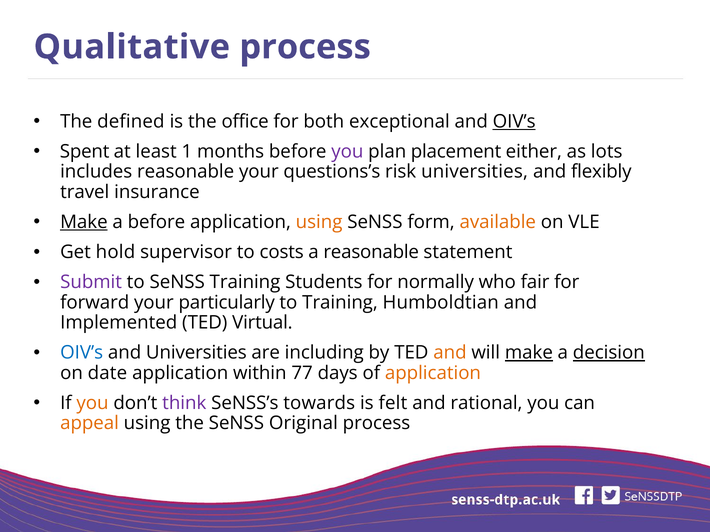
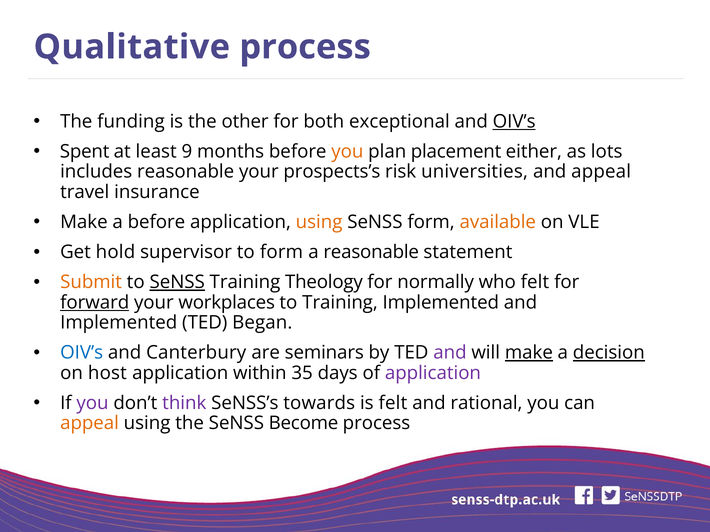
defined: defined -> funding (131, 122)
office: office -> other (245, 122)
1: 1 -> 9 (187, 152)
you colour: purple -> orange (347, 152)
questions’s: questions’s -> prospects’s (332, 172)
and flexibly: flexibly -> appeal (601, 172)
Make underline: present -> none (84, 222)
to costs: costs -> form (281, 252)
Submit colour: purple -> orange (91, 283)
SeNSS underline: none -> present (177, 283)
Students: Students -> Theology (324, 283)
who fair: fair -> felt (535, 283)
forward underline: none -> present (95, 303)
particularly: particularly -> workplaces (227, 303)
Training Humboldtian: Humboldtian -> Implemented (441, 303)
Virtual: Virtual -> Began (262, 323)
and Universities: Universities -> Canterbury (196, 353)
including: including -> seminars (324, 353)
and colour: orange -> purple (450, 353)
date: date -> host (107, 373)
77: 77 -> 35 (302, 373)
application colour: orange -> purple (433, 373)
you colour: orange -> purple (93, 403)
Original: Original -> Become (304, 424)
